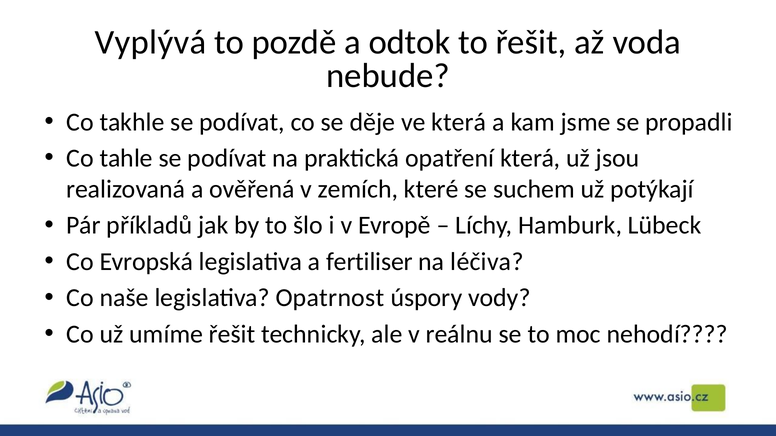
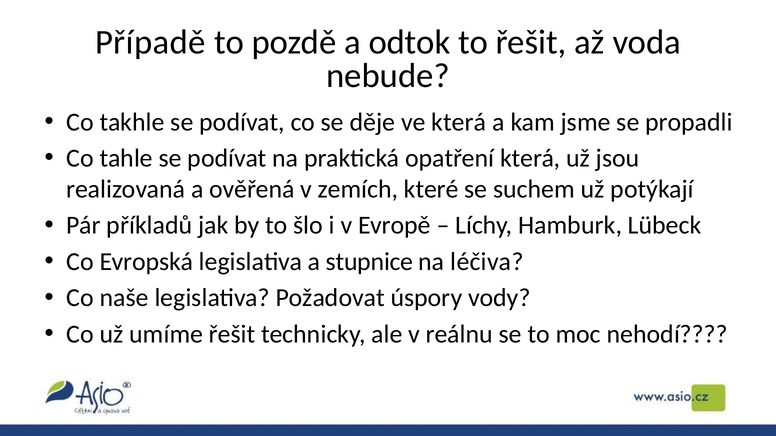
Vyplývá: Vyplývá -> Případě (150, 42)
fertiliser: fertiliser -> stupnice (369, 262)
Opatrnost: Opatrnost -> Požadovat (330, 298)
